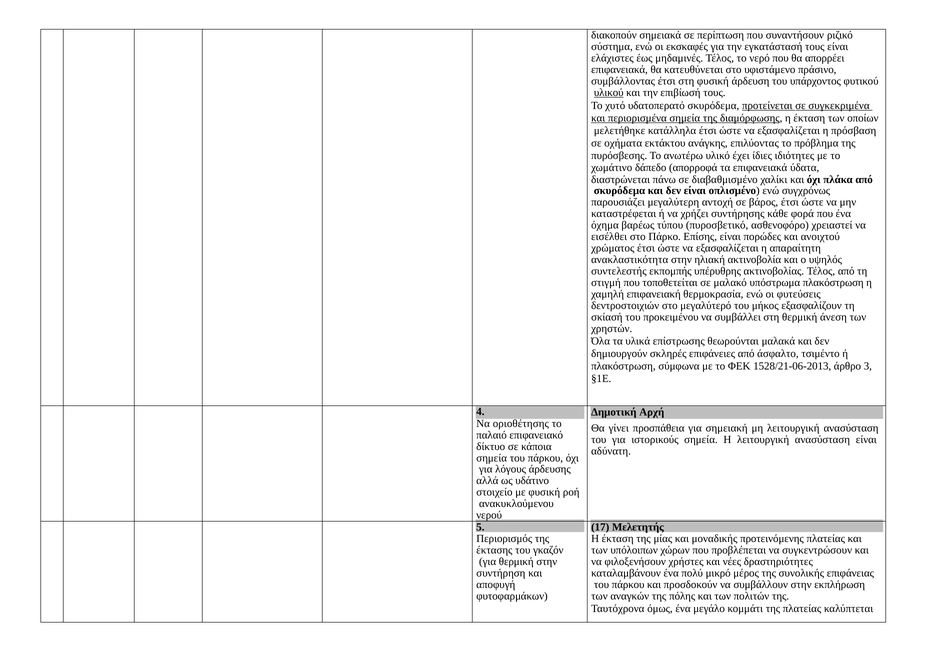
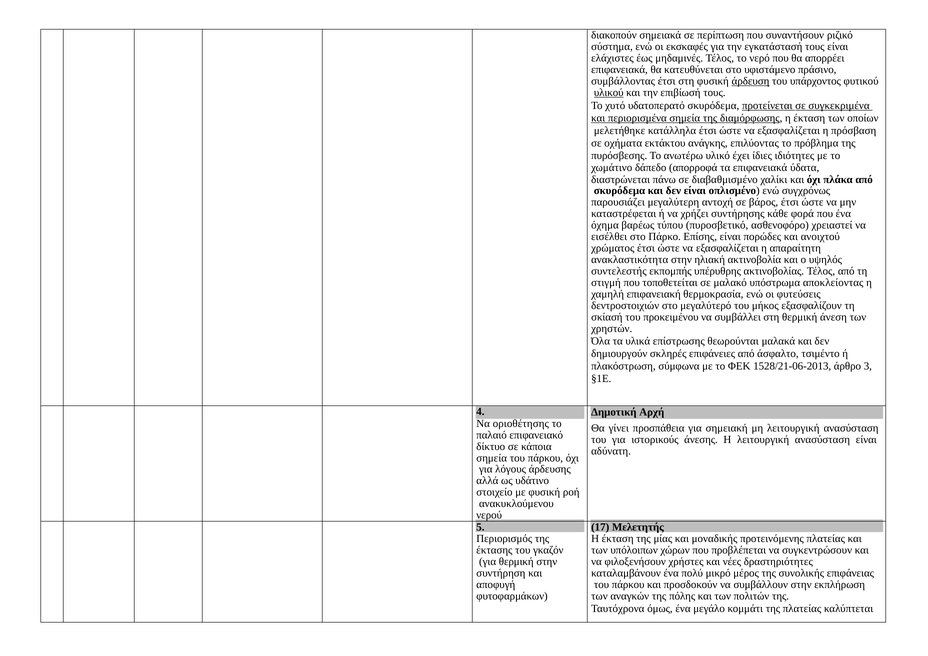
άρδευση underline: none -> present (751, 81)
υπόστρωμα πλακόστρωση: πλακόστρωση -> αποκλείοντας (833, 283)
ιστορικούς σημεία: σημεία -> άνεσης (701, 440)
